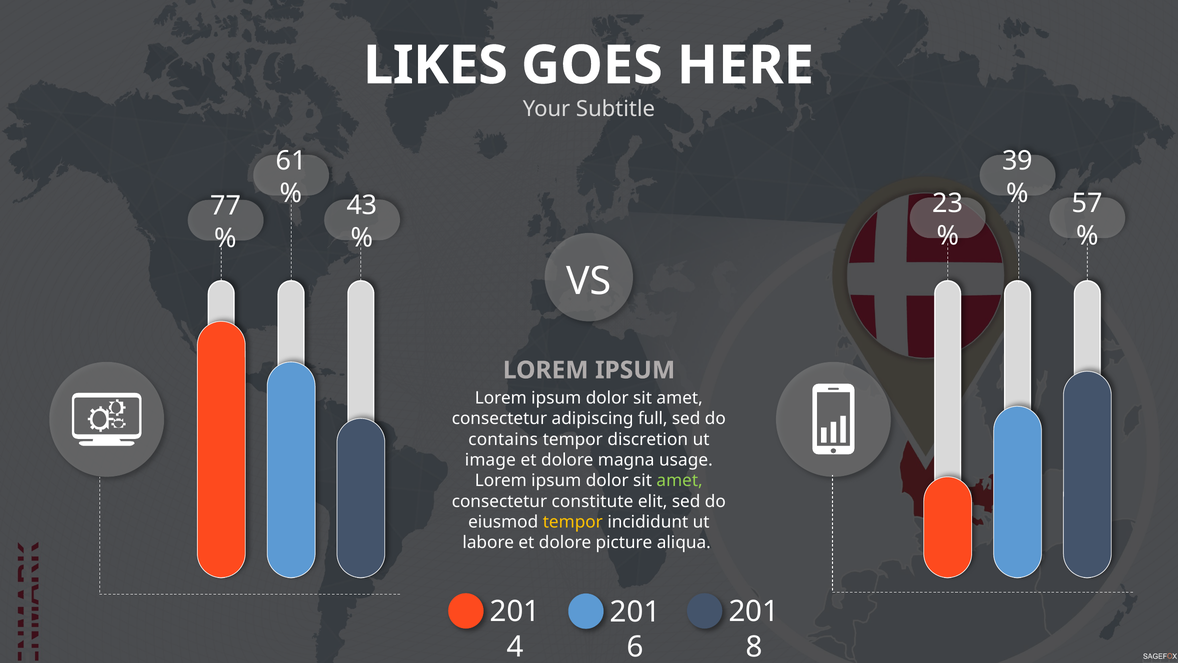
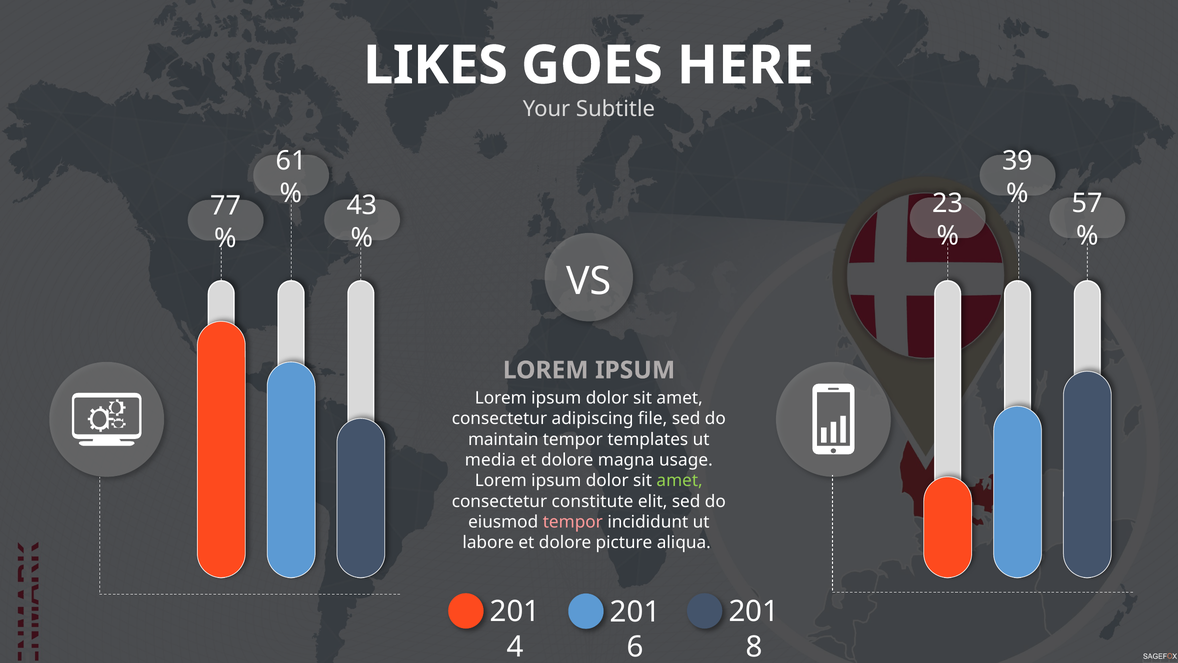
full: full -> file (653, 419)
contains: contains -> maintain (503, 439)
discretion: discretion -> templates (648, 439)
image: image -> media (490, 460)
tempor colour: yellow -> pink (573, 522)
